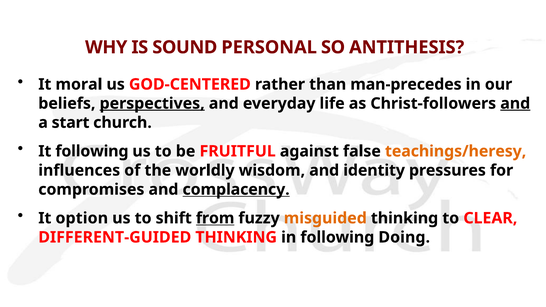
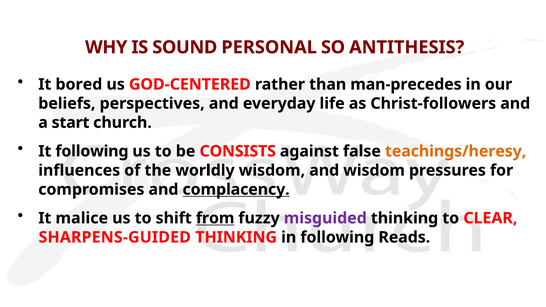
moral: moral -> bored (79, 84)
perspectives underline: present -> none (152, 104)
and underline: present -> none (515, 104)
FRUITFUL: FRUITFUL -> CONSISTS (238, 151)
and identity: identity -> wisdom (374, 170)
option: option -> malice (82, 218)
misguided colour: orange -> purple (325, 218)
DIFFERENT-GUIDED: DIFFERENT-GUIDED -> SHARPENS-GUIDED (115, 237)
Doing: Doing -> Reads (404, 237)
